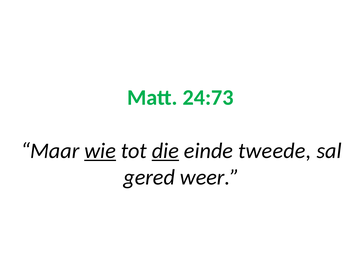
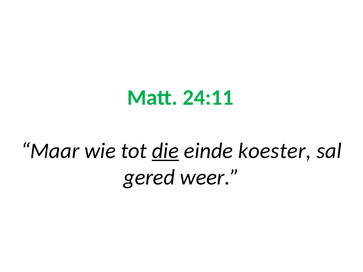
24:73: 24:73 -> 24:11 (208, 98)
wie underline: present -> none (100, 151)
tweede: tweede -> koester (275, 151)
